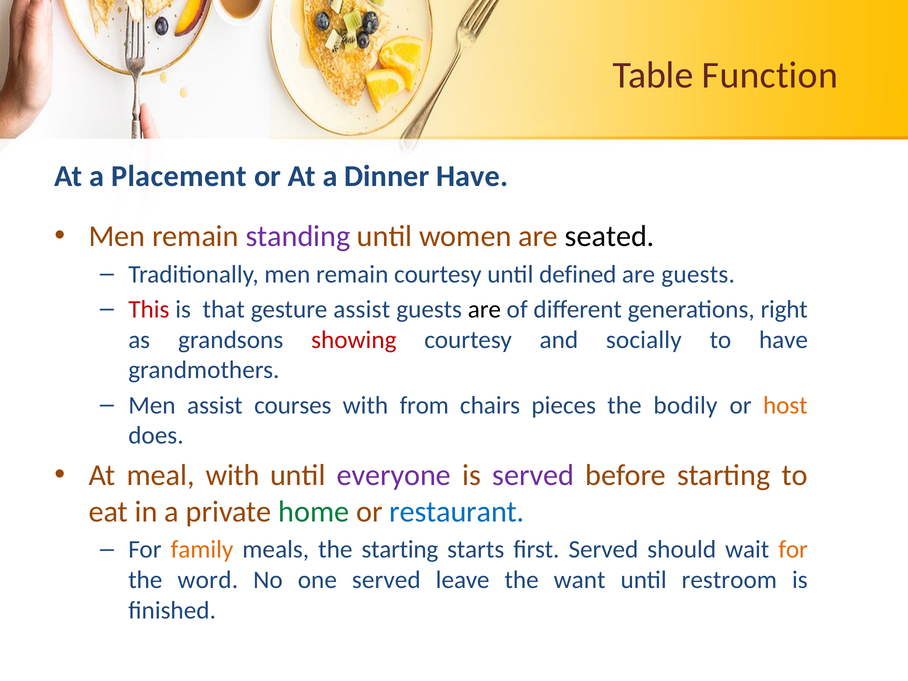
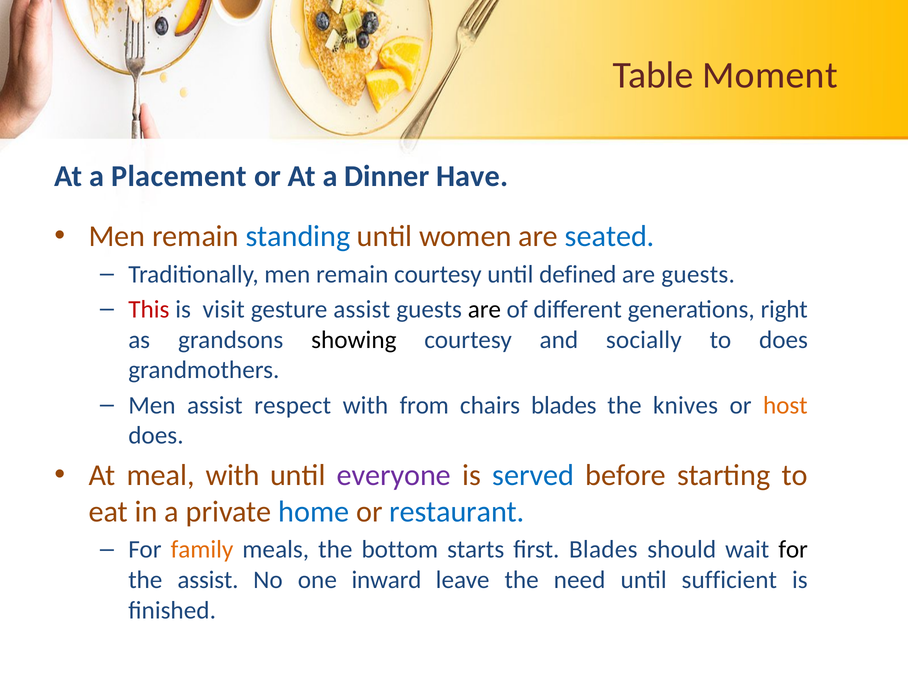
Function: Function -> Moment (770, 75)
standing colour: purple -> blue (298, 236)
seated colour: black -> blue (610, 236)
that: that -> visit (224, 310)
showing colour: red -> black (354, 340)
to have: have -> does (784, 340)
courses: courses -> respect (293, 405)
chairs pieces: pieces -> blades (564, 405)
bodily: bodily -> knives (686, 405)
served colour: purple -> blue (533, 475)
home colour: green -> blue (314, 512)
the starting: starting -> bottom (400, 550)
first Served: Served -> Blades (603, 550)
for colour: orange -> black (793, 550)
the word: word -> assist (208, 580)
one served: served -> inward (387, 580)
want: want -> need (580, 580)
restroom: restroom -> sufficient (729, 580)
